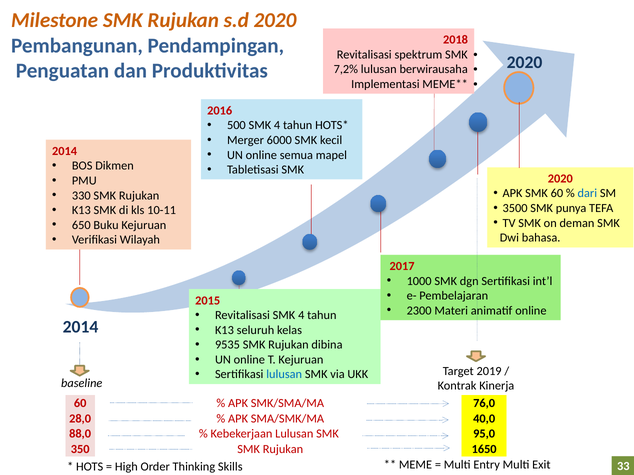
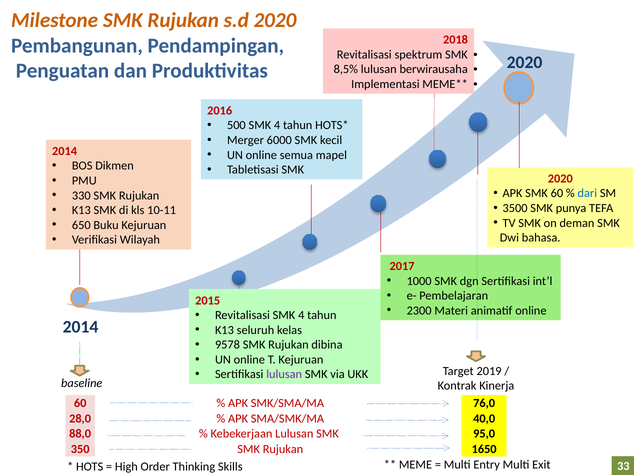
7,2%: 7,2% -> 8,5% (346, 69)
9535: 9535 -> 9578 (227, 345)
lulusan colour: blue -> purple (284, 375)
